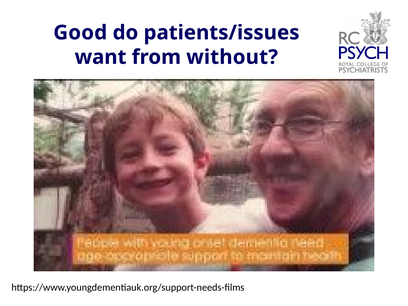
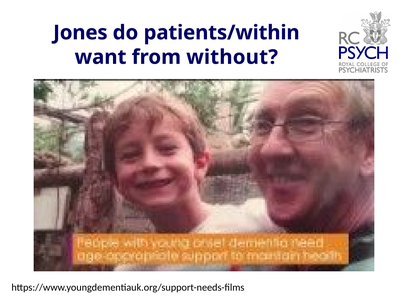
Good: Good -> Jones (80, 33)
patients/issues: patients/issues -> patients/within (222, 33)
